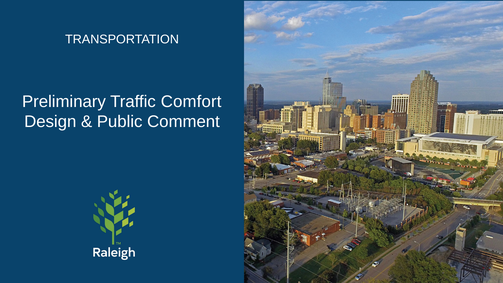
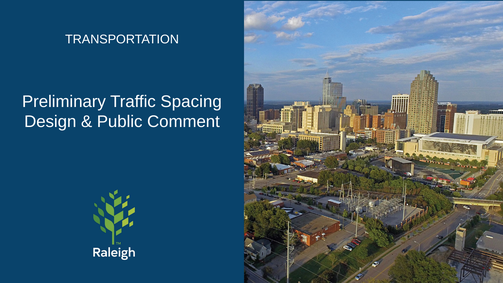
Comfort: Comfort -> Spacing (191, 102)
